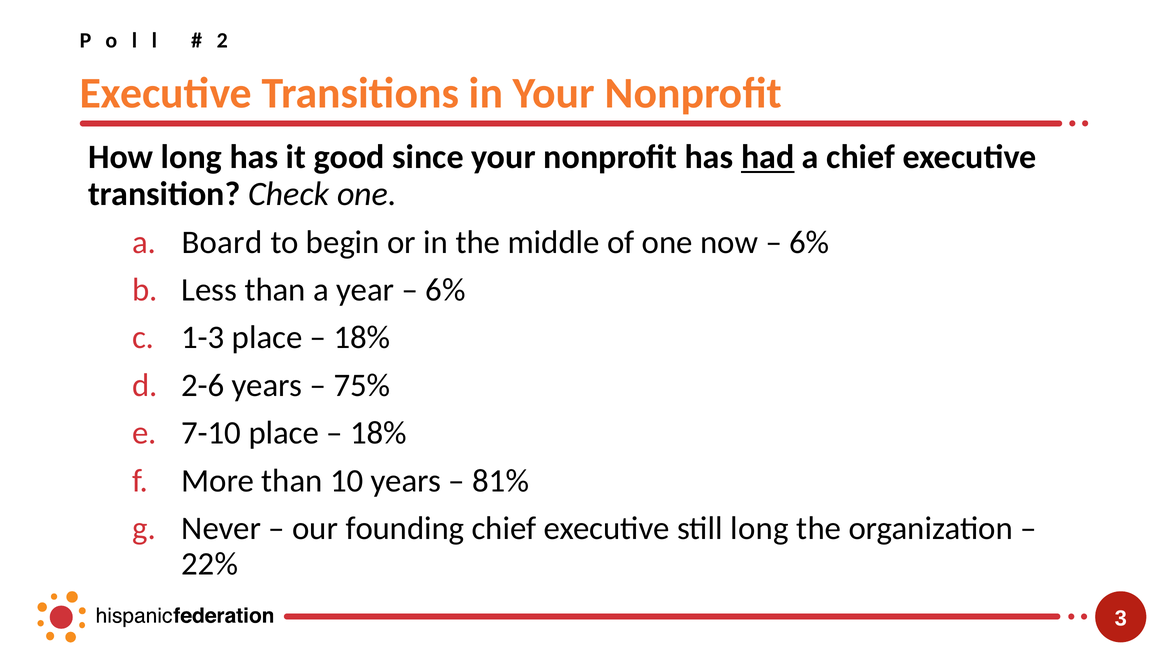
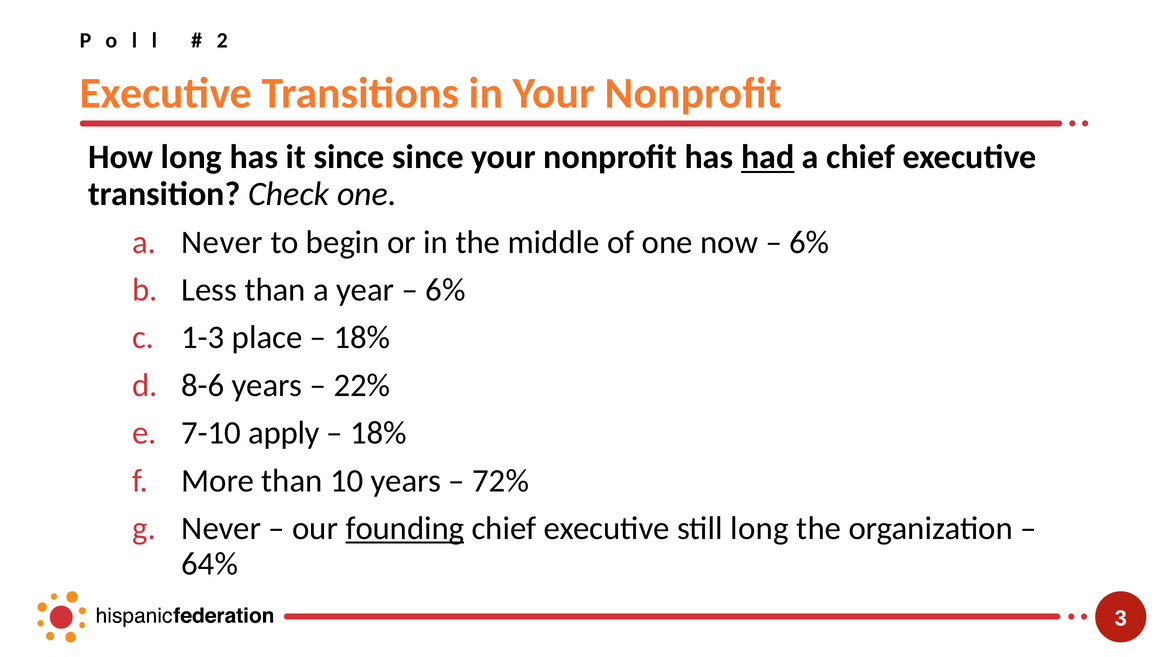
it good: good -> since (349, 157)
a Board: Board -> Never (222, 242)
2-6: 2-6 -> 8-6 (203, 385)
75%: 75% -> 22% (362, 385)
7-10 place: place -> apply (284, 433)
81%: 81% -> 72% (501, 481)
founding underline: none -> present (405, 528)
22%: 22% -> 64% (210, 564)
